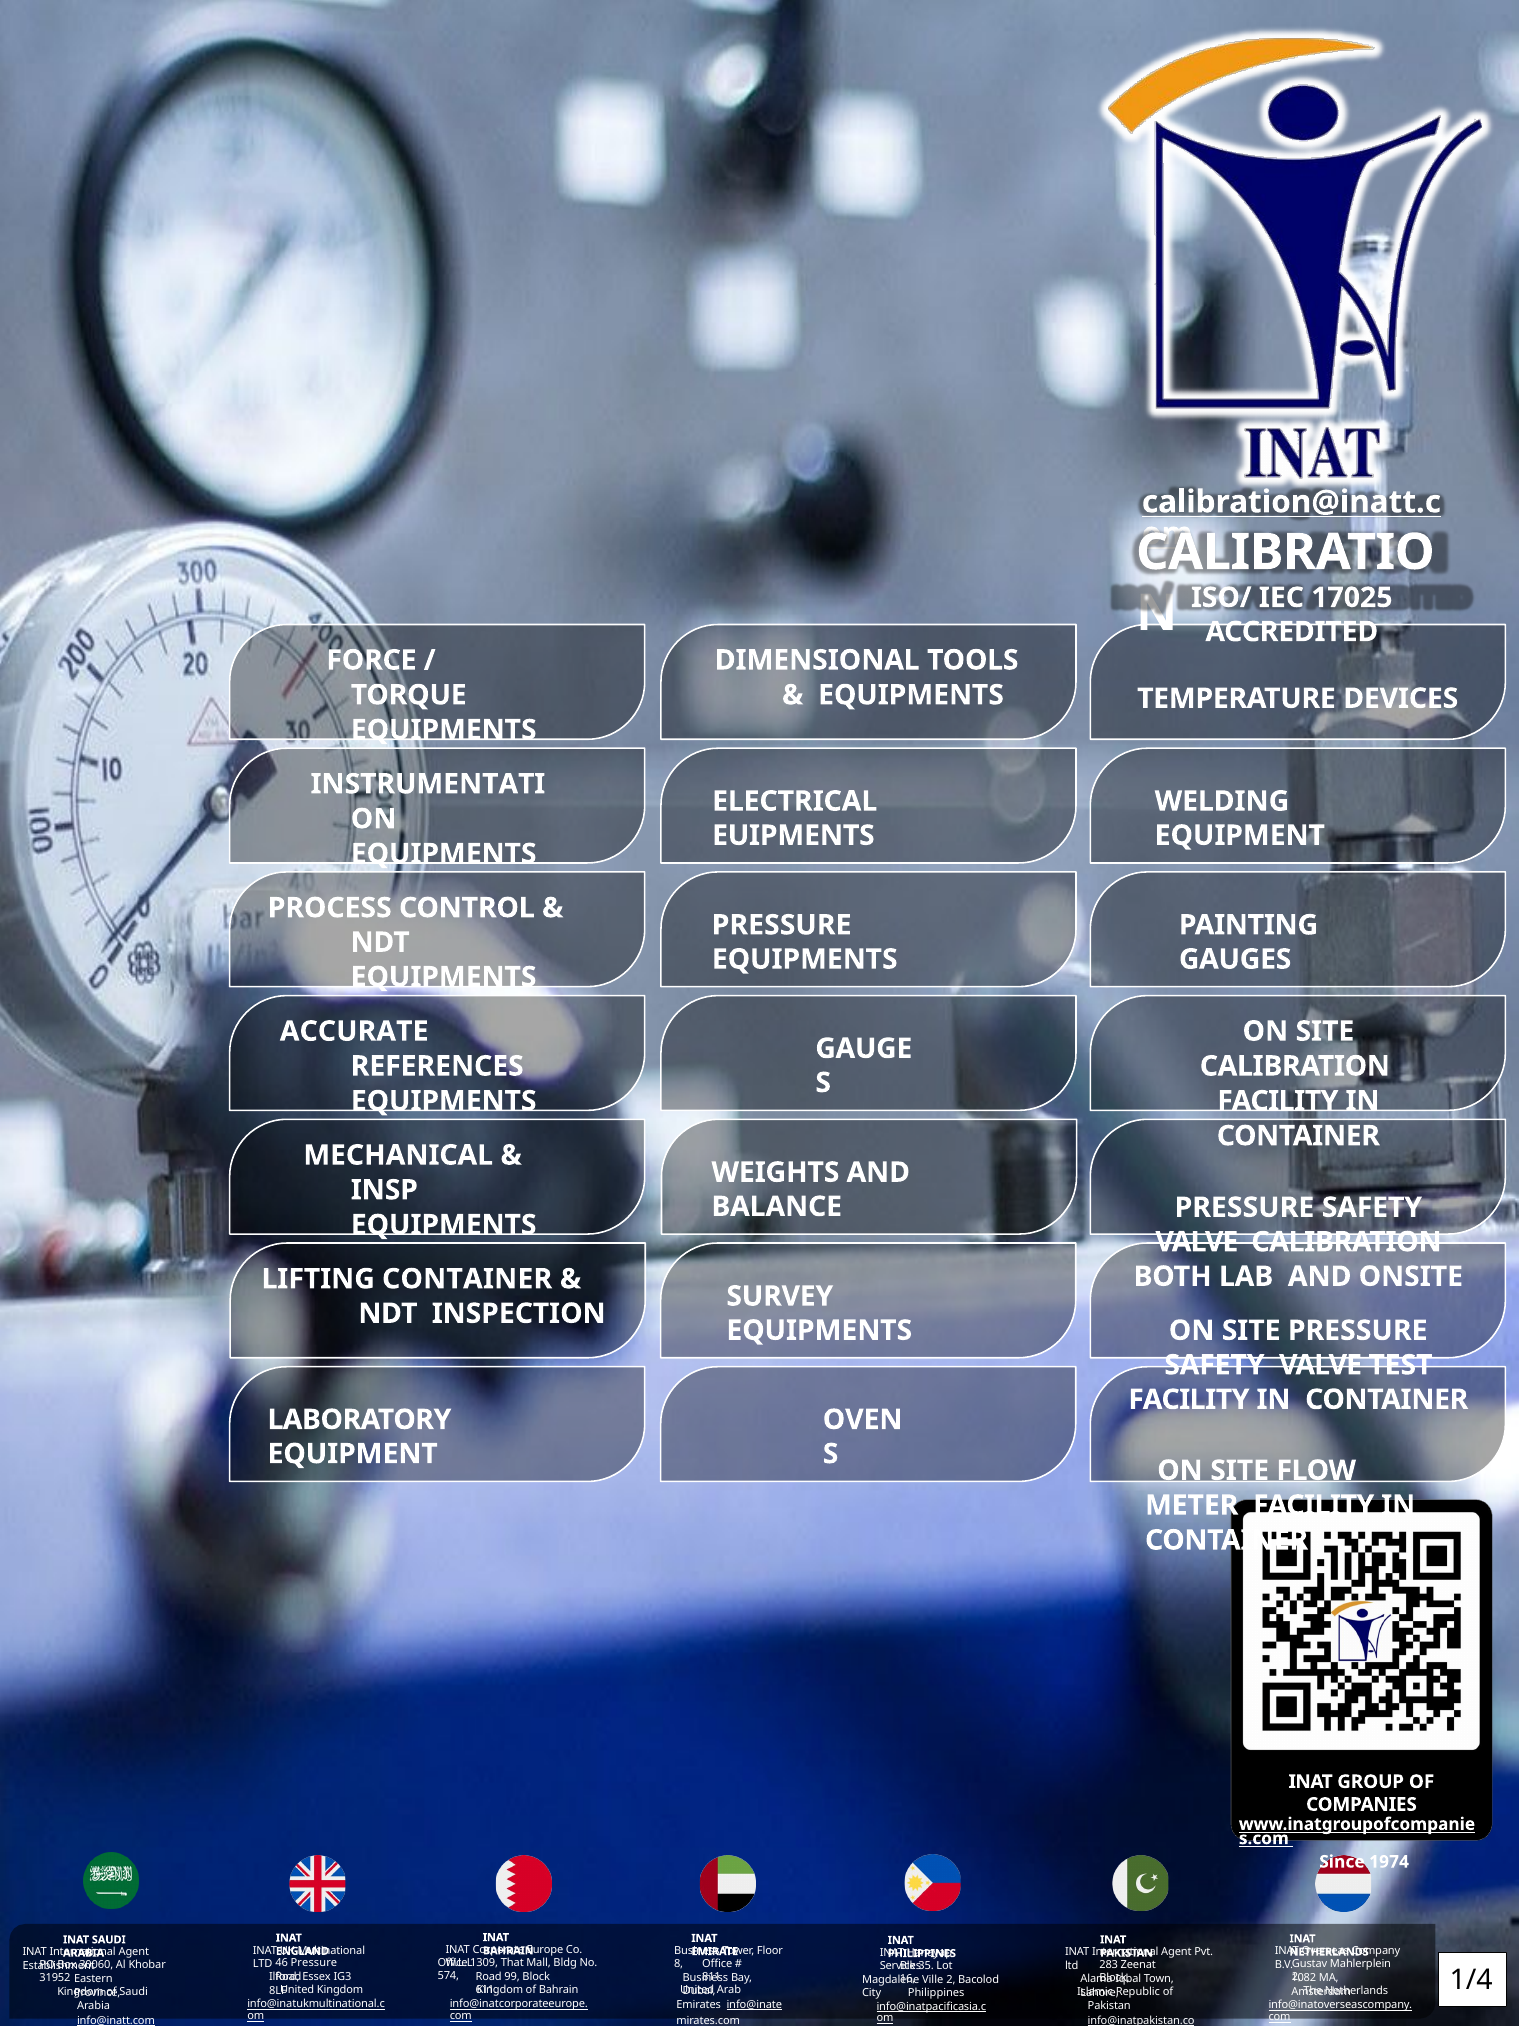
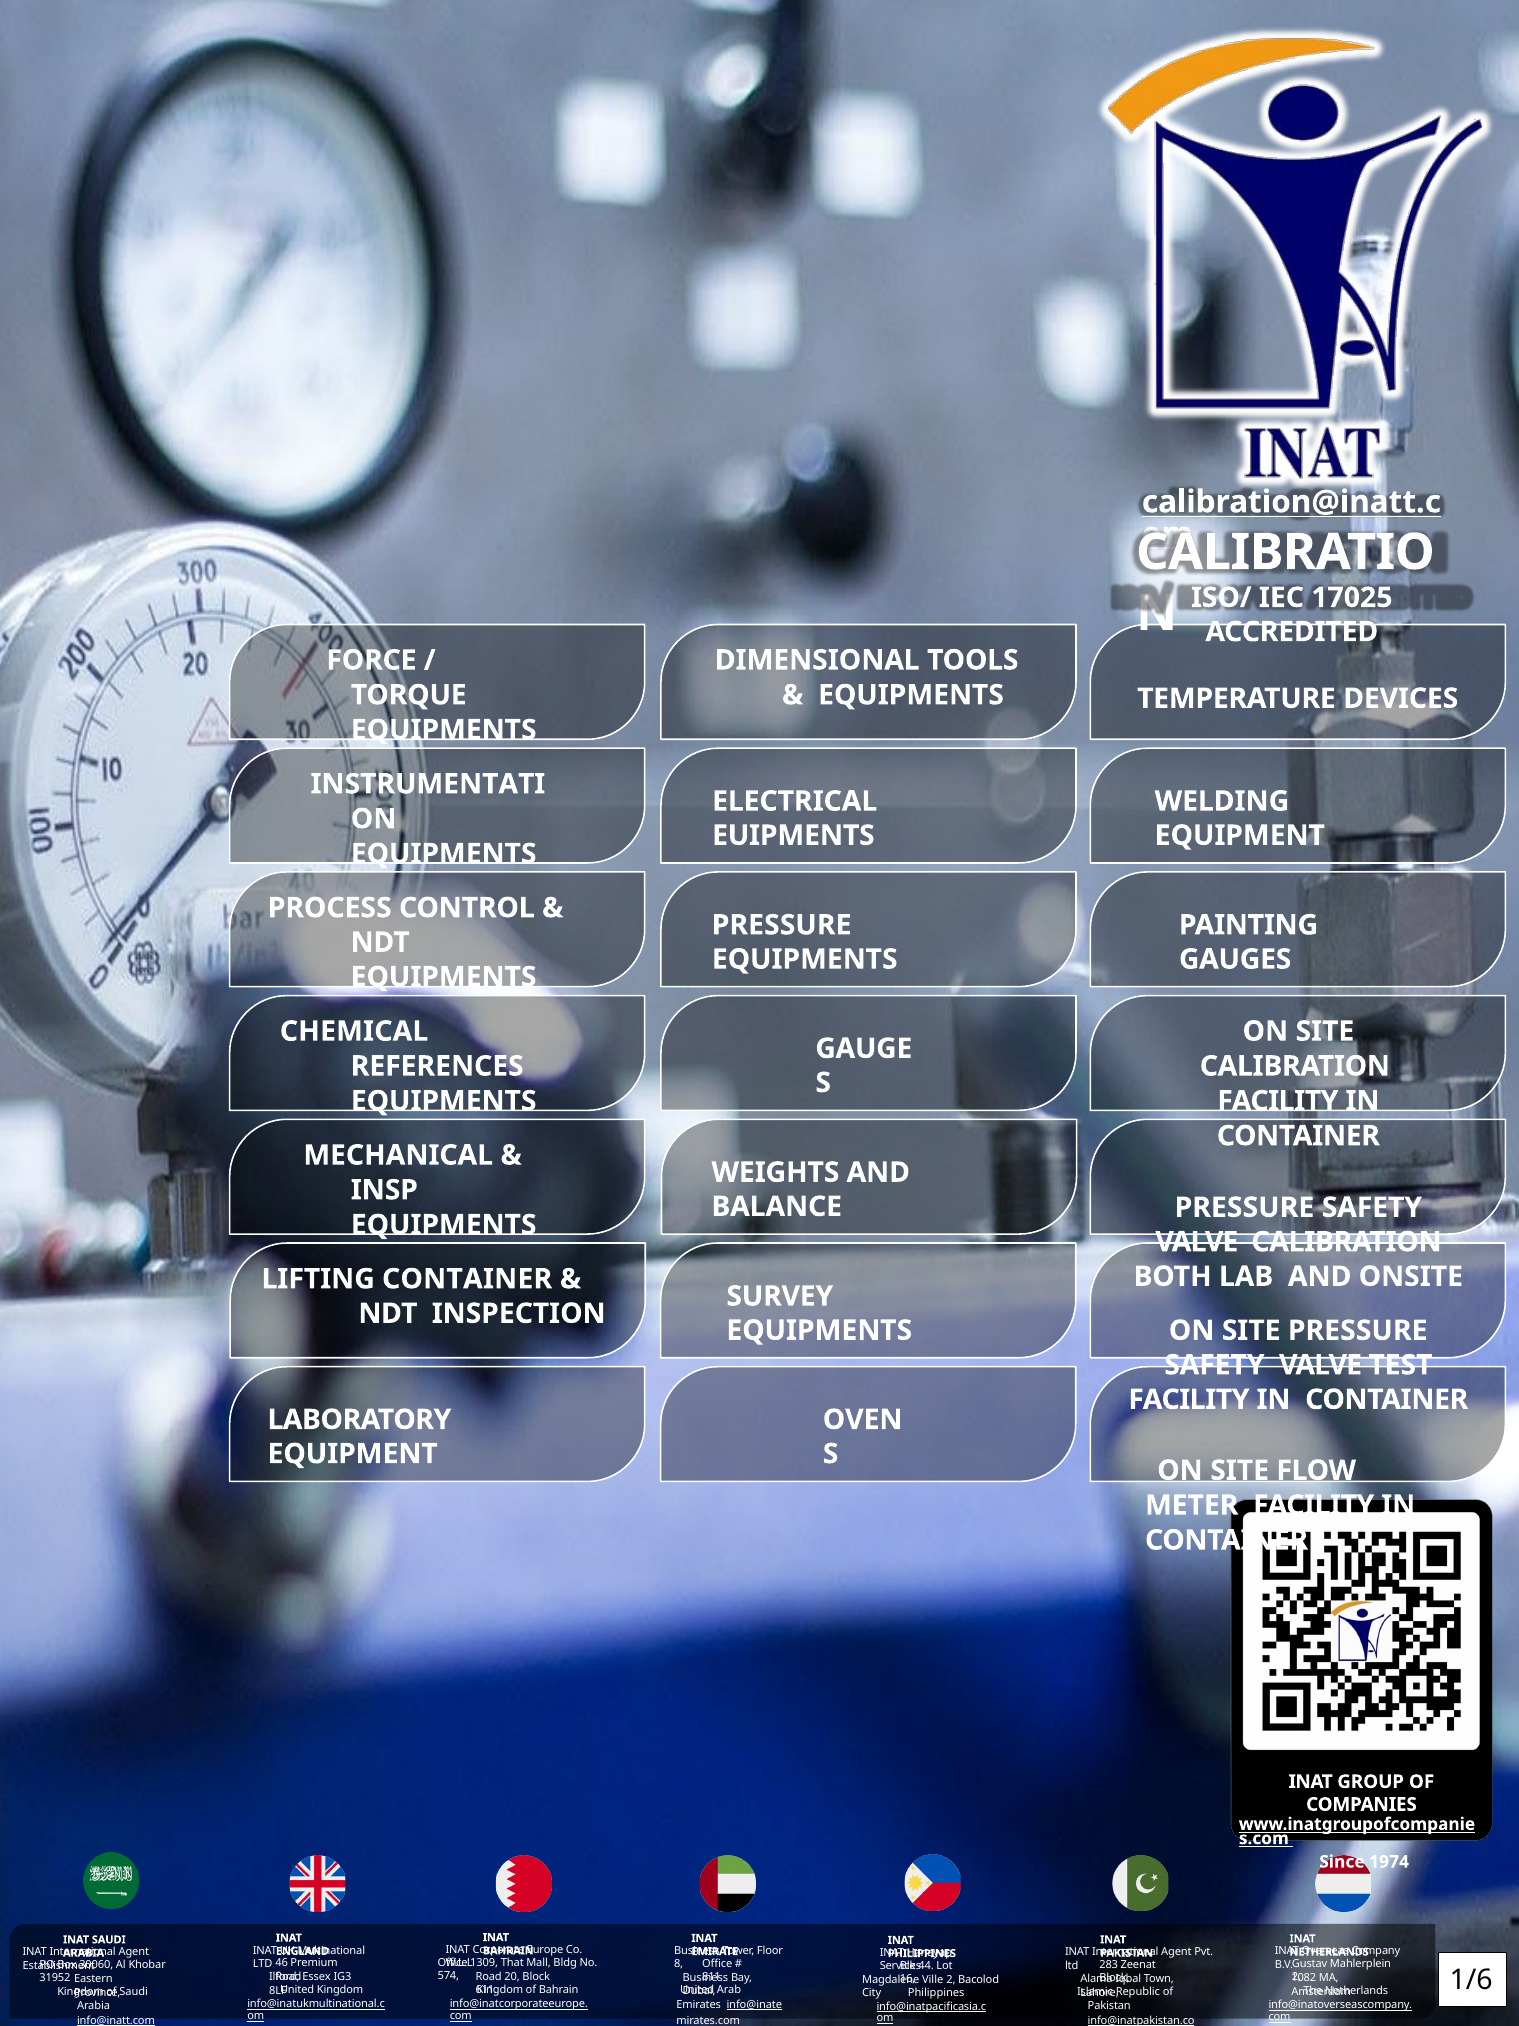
ACCURATE: ACCURATE -> CHEMICAL (354, 1031)
46 Pressure: Pressure -> Premium (314, 1963)
35: 35 -> 44 (926, 1965)
1/4: 1/4 -> 1/6 (1471, 1980)
99: 99 -> 20 (512, 1976)
